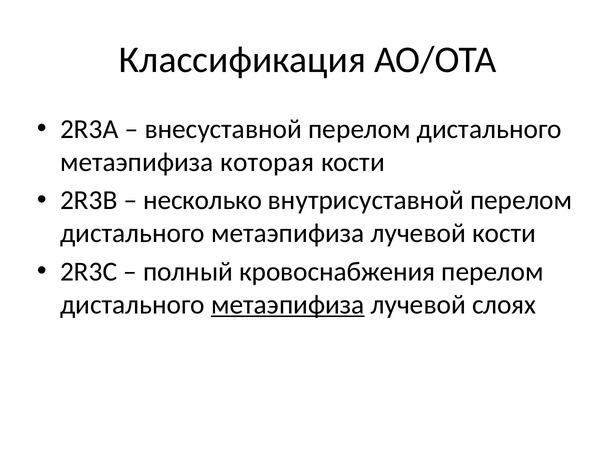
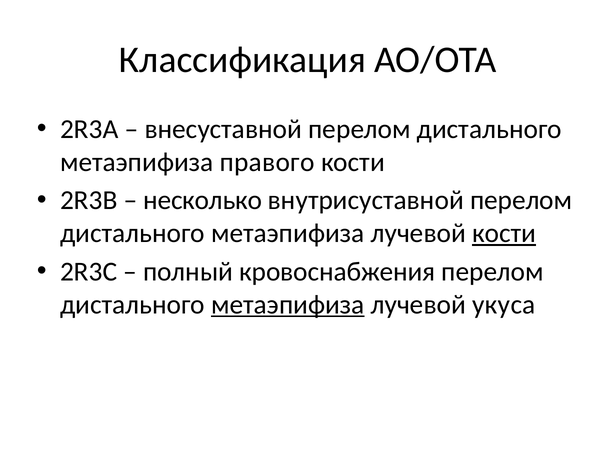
которая: которая -> правого (267, 162)
кости underline: none -> present (504, 233)
слоях: слоях -> укуса (504, 304)
